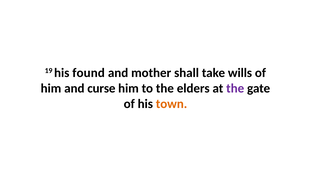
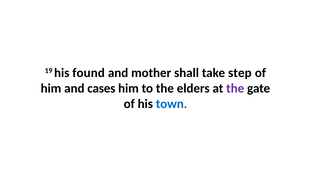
wills: wills -> step (240, 73)
curse: curse -> cases (101, 88)
town colour: orange -> blue (172, 104)
